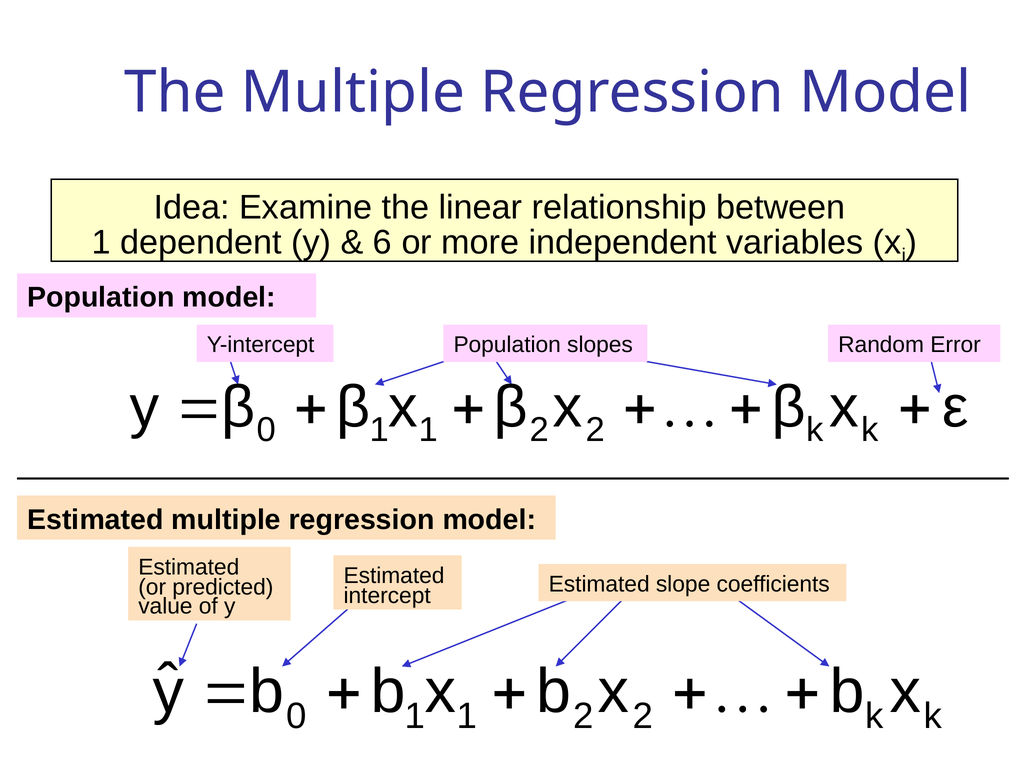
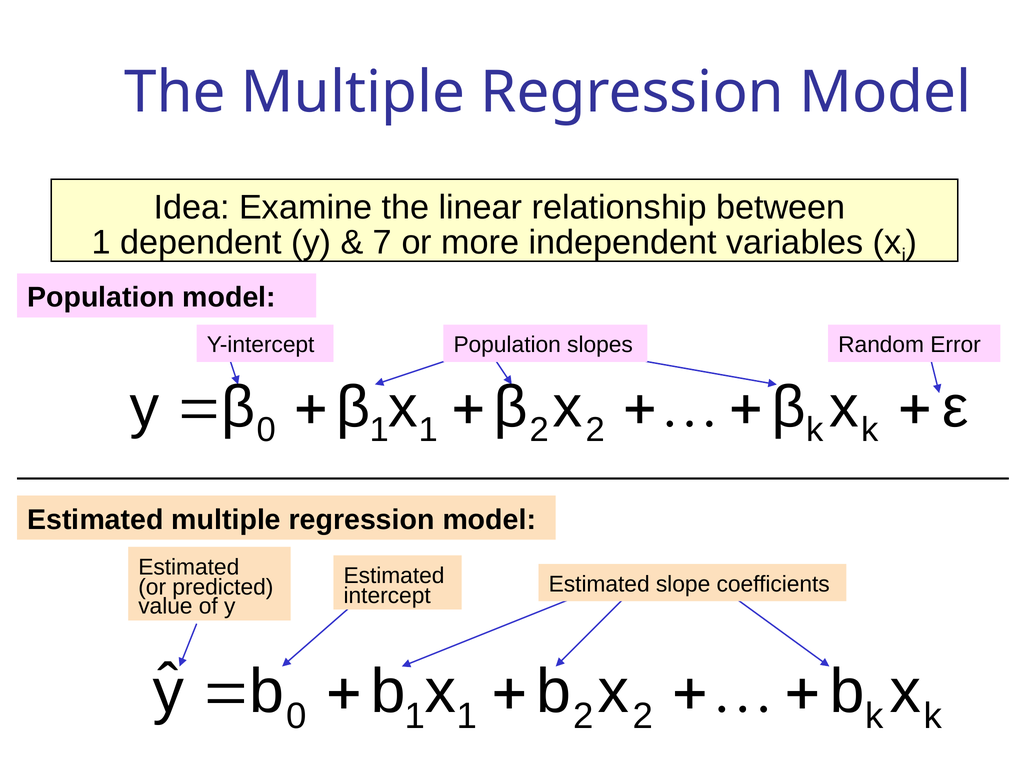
6: 6 -> 7 (382, 243)
